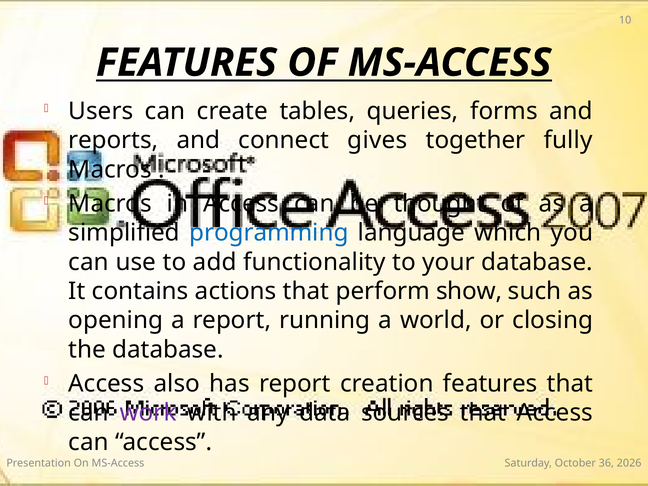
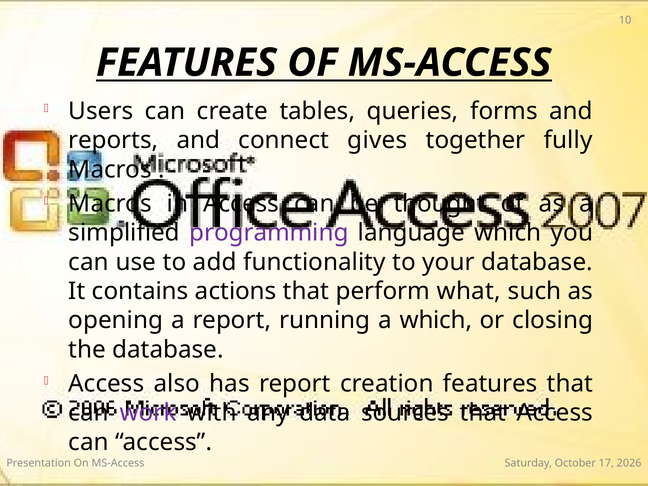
programming colour: blue -> purple (269, 233)
show: show -> what (469, 291)
a world: world -> which (436, 320)
36: 36 -> 17 (606, 463)
